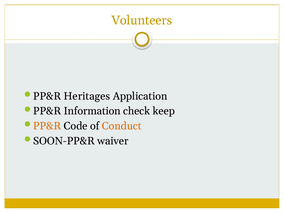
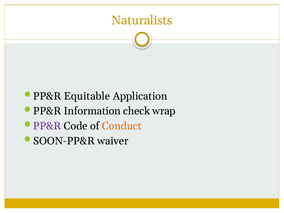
Volunteers: Volunteers -> Naturalists (142, 20)
Heritages: Heritages -> Equitable (87, 96)
keep: keep -> wrap (164, 111)
PP&R colour: orange -> purple (47, 126)
